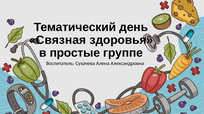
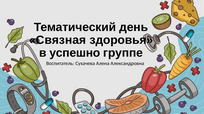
простые: простые -> успешно (75, 53)
